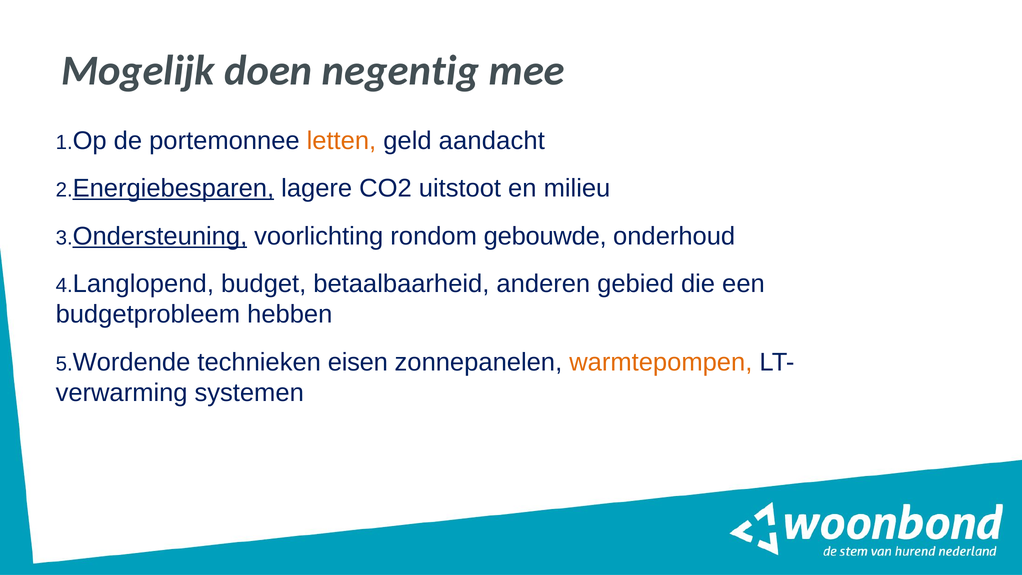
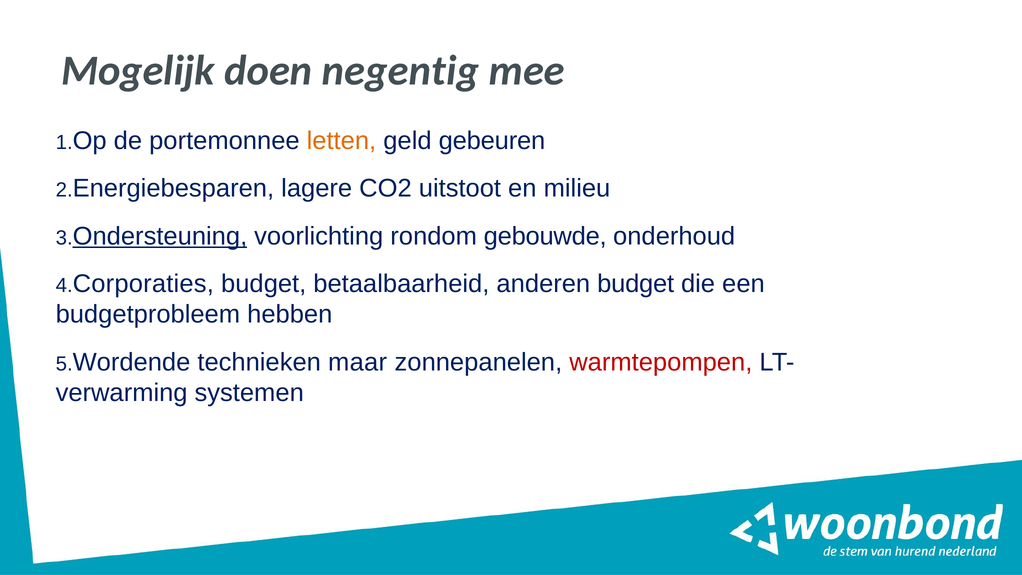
aandacht: aandacht -> gebeuren (492, 141)
Energiebesparen underline: present -> none (173, 188)
Langlopend: Langlopend -> Corporaties (143, 284)
anderen gebied: gebied -> budget (636, 284)
eisen: eisen -> maar (358, 362)
warmtepompen colour: orange -> red (661, 362)
